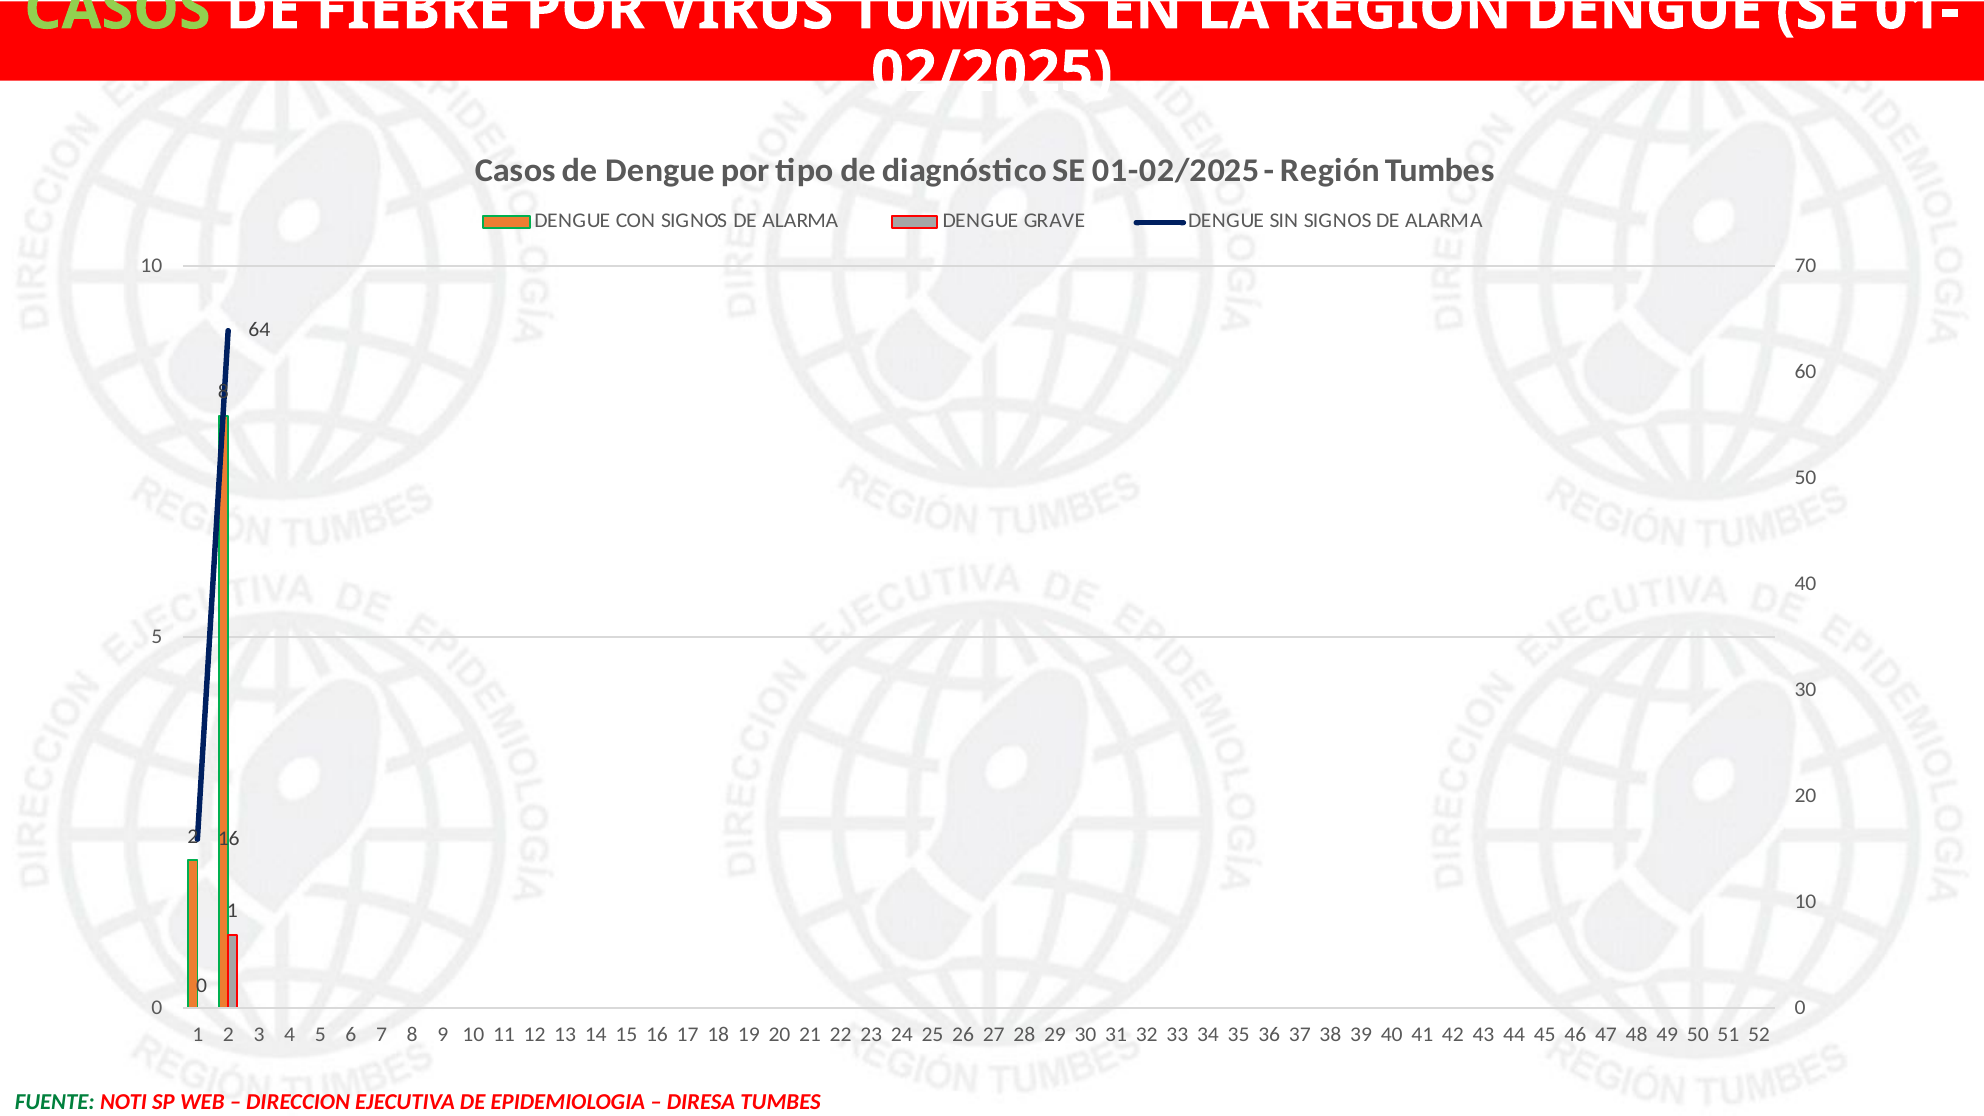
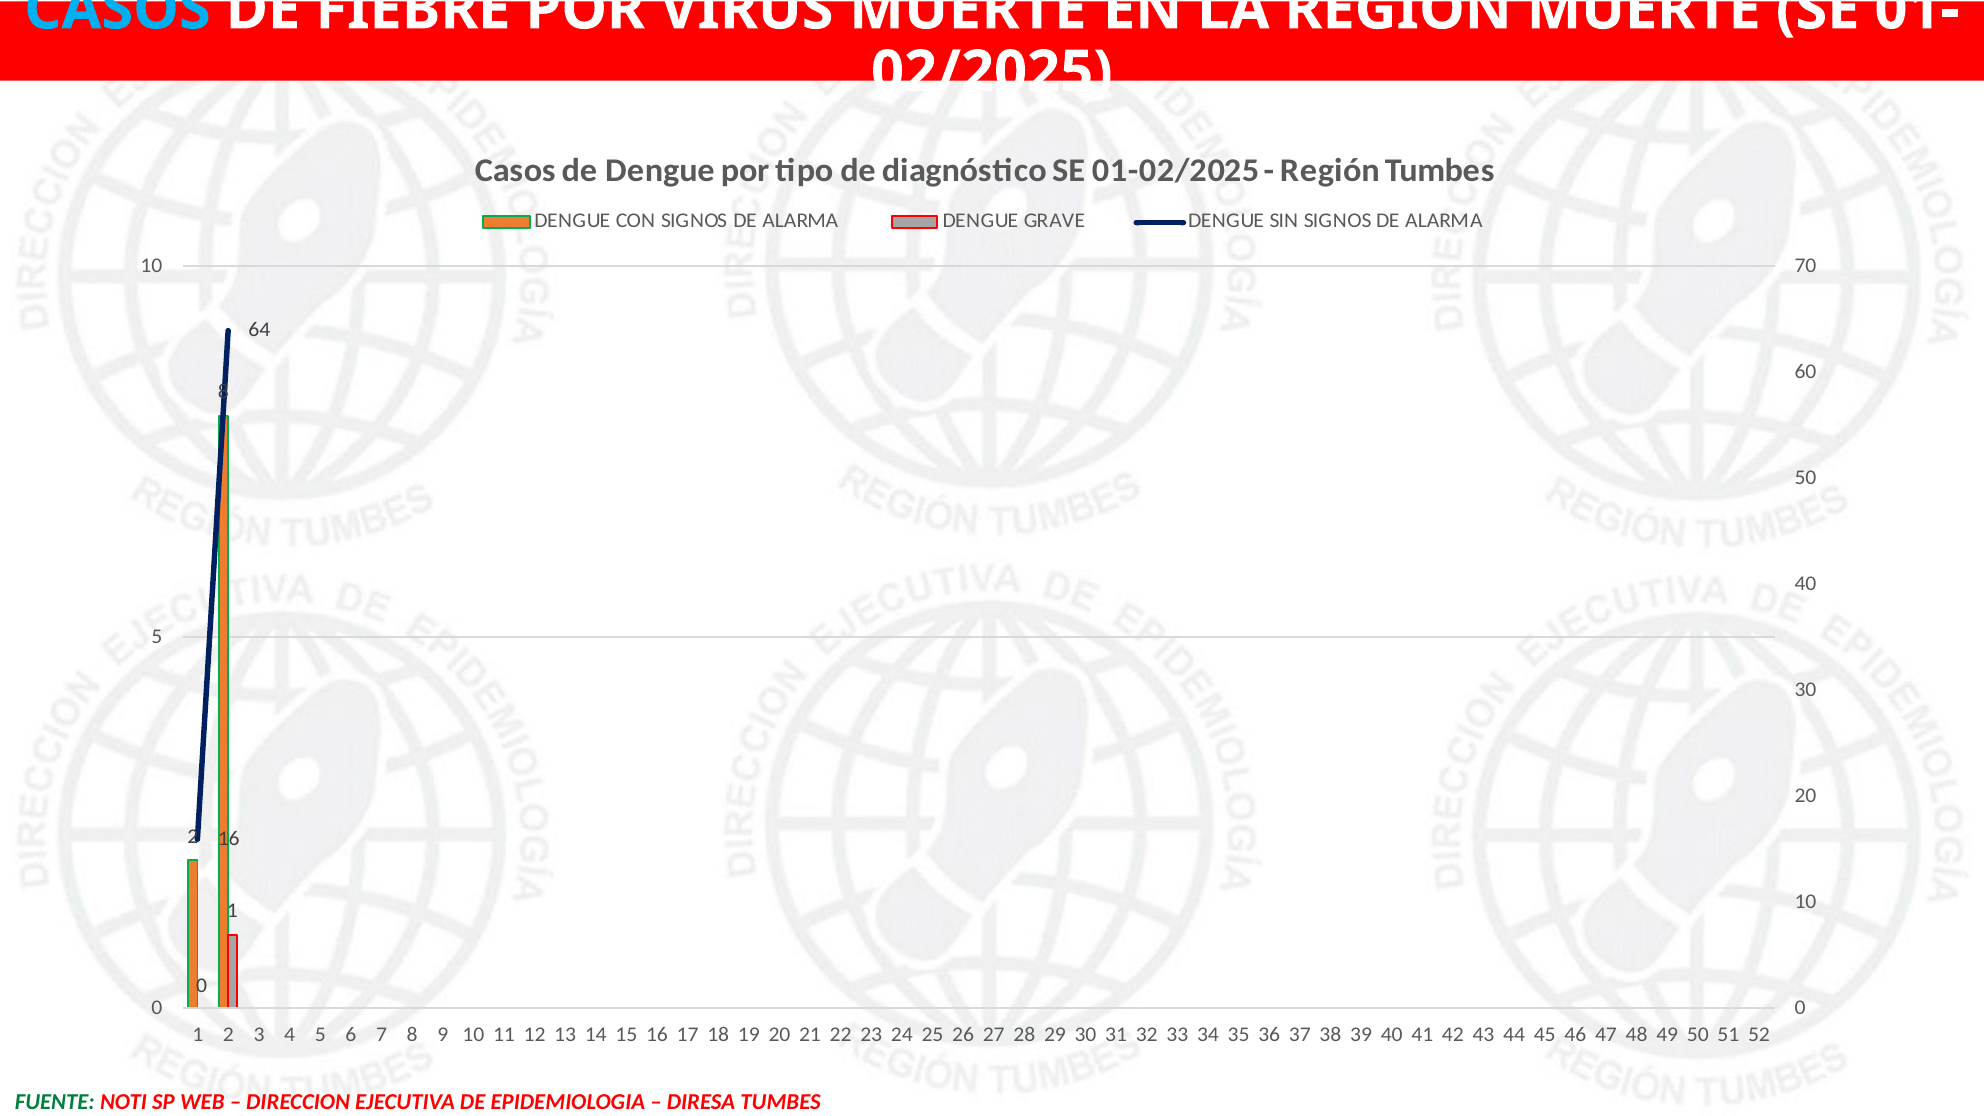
CASOS colour: light green -> light blue (118, 9)
VIRUS TUMBES: TUMBES -> MUERTE (968, 9)
REGION DENGUE: DENGUE -> MUERTE (1644, 9)
